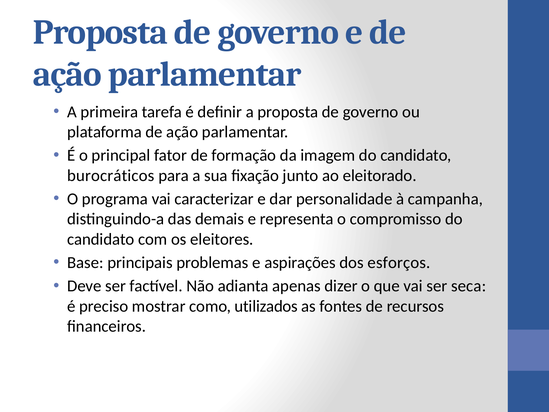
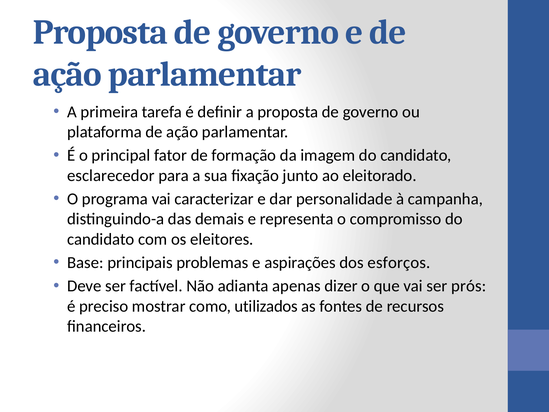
burocráticos: burocráticos -> esclarecedor (111, 175)
seca: seca -> prós (469, 286)
